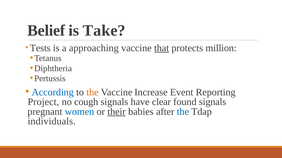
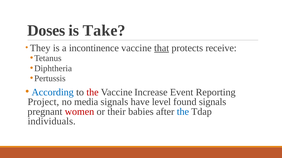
Belief: Belief -> Doses (46, 31)
Tests: Tests -> They (40, 48)
approaching: approaching -> incontinence (94, 48)
million: million -> receive (221, 48)
the colour: orange -> red (93, 93)
cough: cough -> media (86, 102)
clear: clear -> level (161, 102)
women colour: blue -> red (79, 112)
their underline: present -> none (117, 112)
